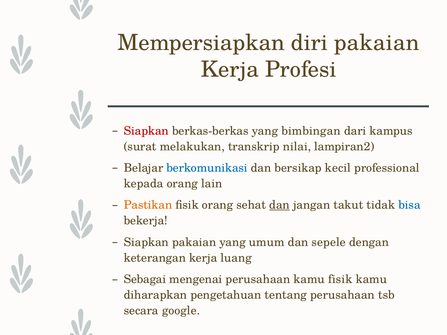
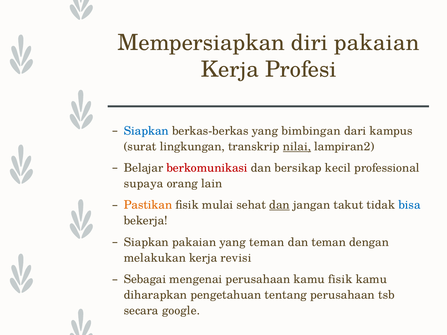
Siapkan colour: red -> blue (146, 131)
melakukan: melakukan -> lingkungan (192, 147)
nilai underline: none -> present (297, 147)
berkomunikasi colour: blue -> red (207, 168)
kepada: kepada -> supaya (144, 184)
fisik orang: orang -> mulai (218, 205)
yang umum: umum -> teman (267, 242)
dan sepele: sepele -> teman (329, 242)
keterangan: keterangan -> melakukan (155, 258)
luang: luang -> revisi (236, 258)
